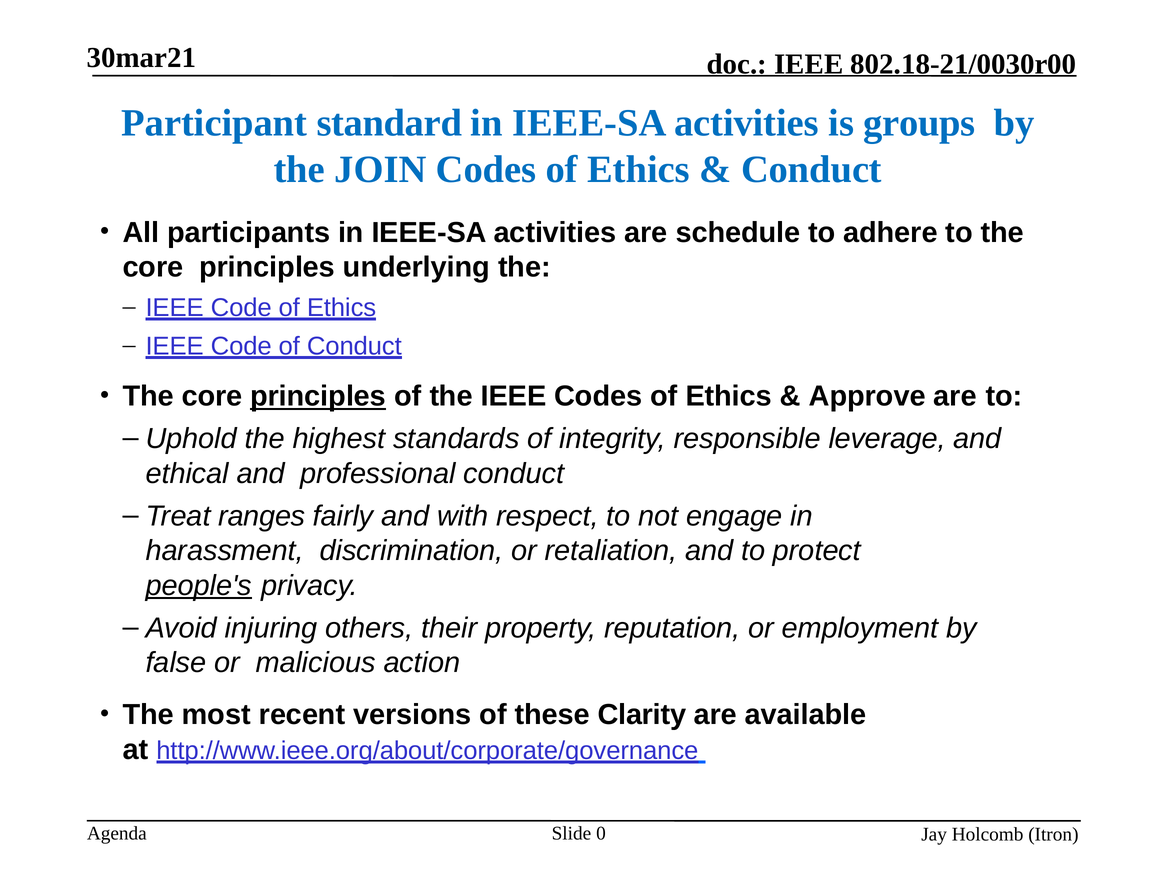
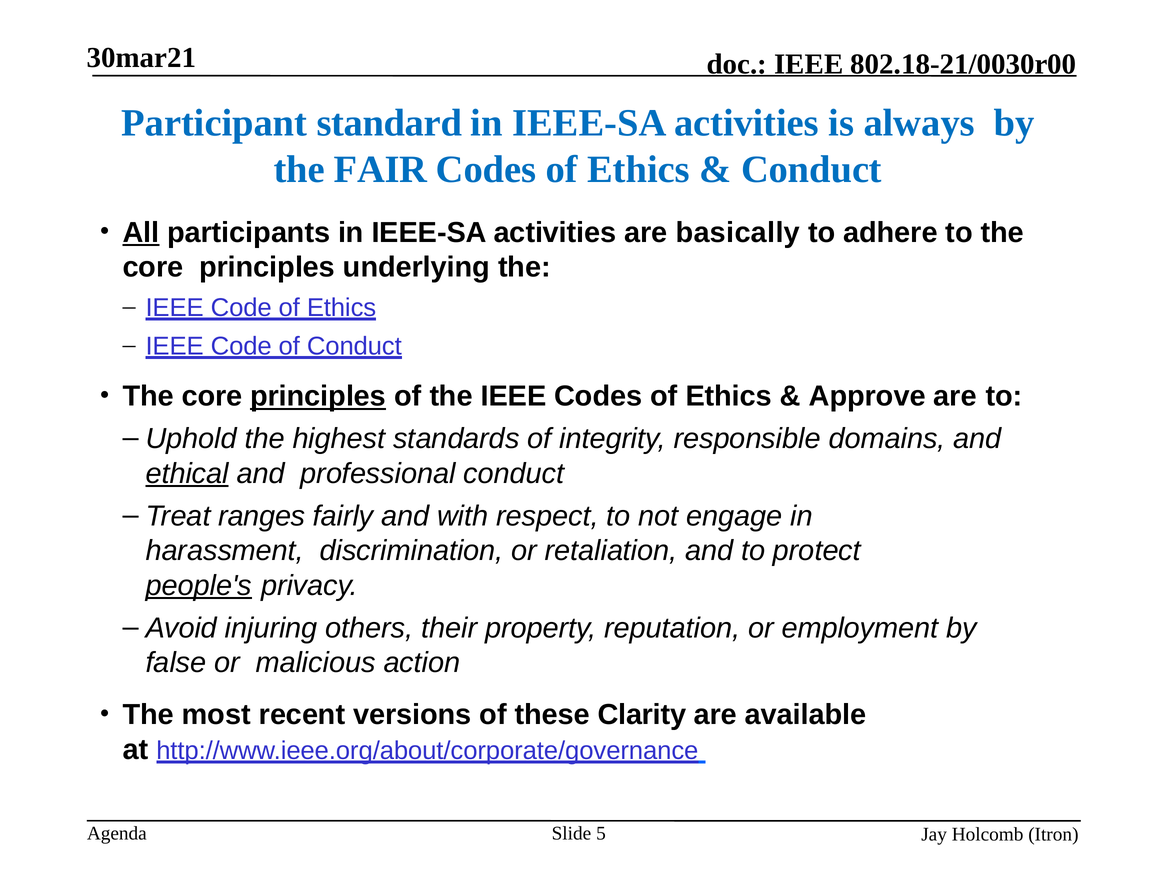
groups: groups -> always (919, 123)
JOIN: JOIN -> FAIR (381, 169)
All underline: none -> present (141, 232)
schedule: schedule -> basically (738, 232)
leverage: leverage -> domains (887, 439)
ethical underline: none -> present (187, 473)
0: 0 -> 5 (601, 833)
